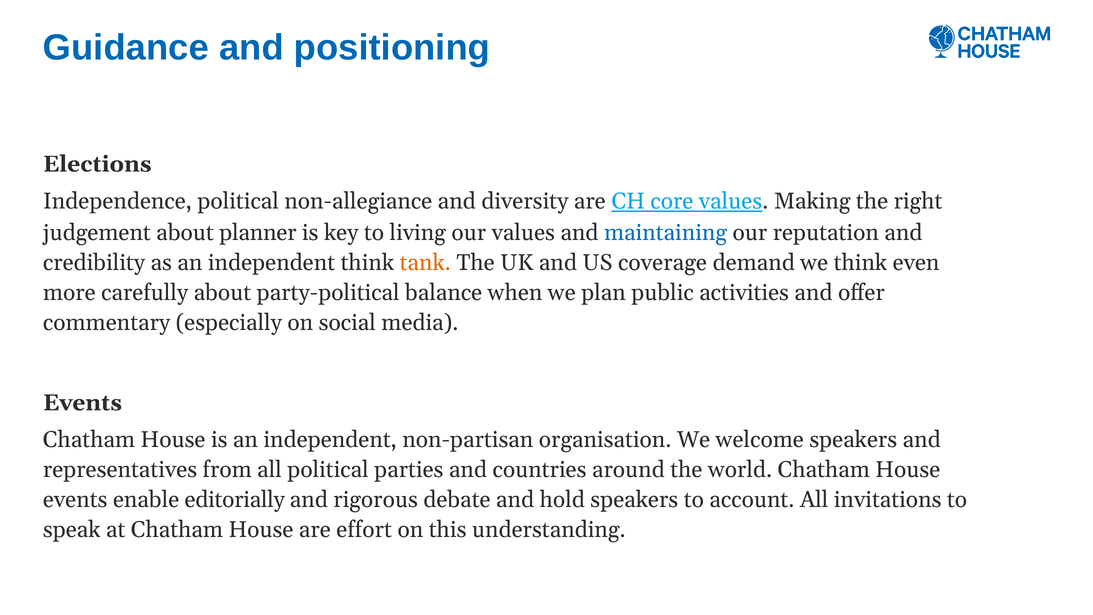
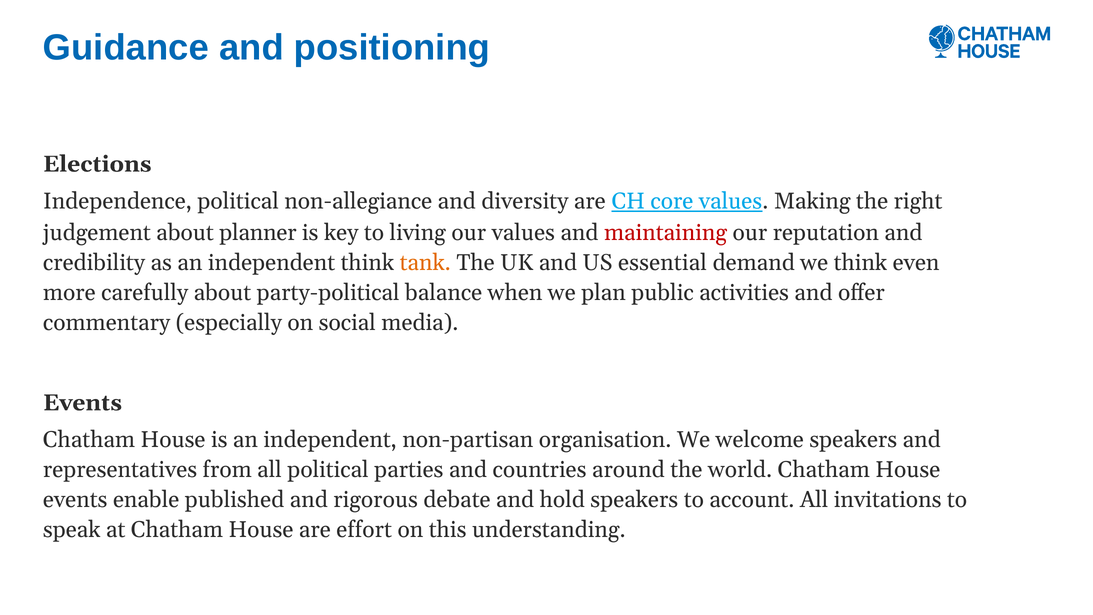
maintaining colour: blue -> red (666, 233)
coverage: coverage -> essential (662, 263)
editorially: editorially -> published (235, 500)
